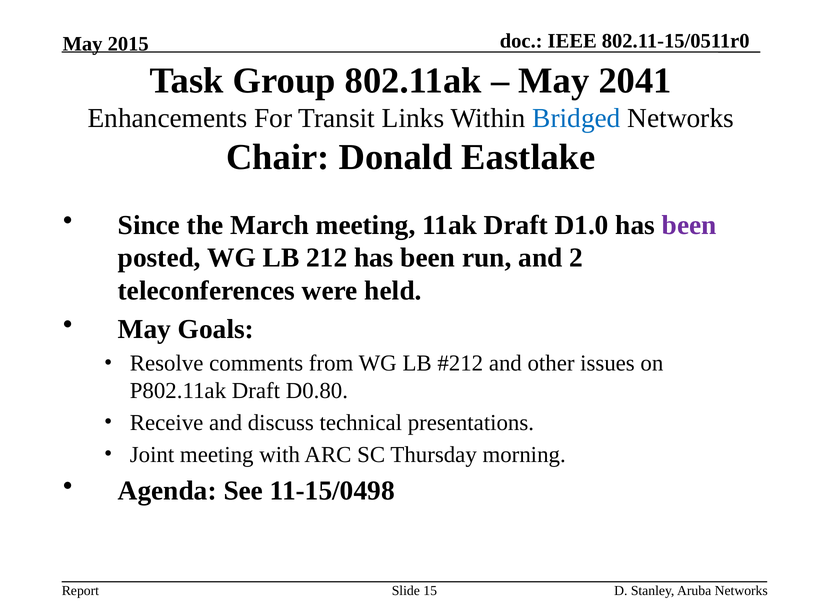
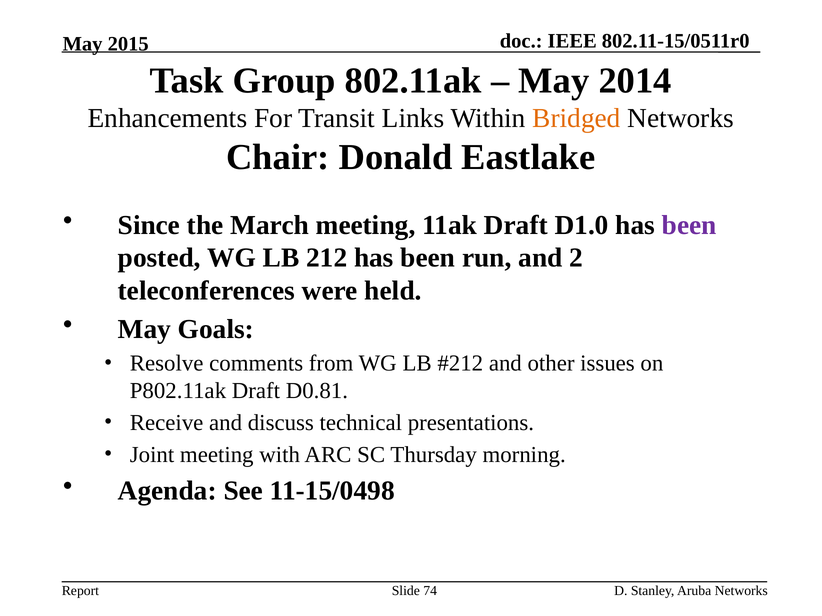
2041: 2041 -> 2014 (635, 81)
Bridged colour: blue -> orange (577, 118)
D0.80: D0.80 -> D0.81 (317, 391)
15: 15 -> 74 (430, 591)
